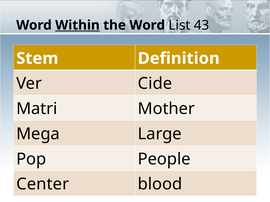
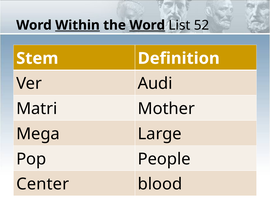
Word underline: none -> present (147, 25)
43: 43 -> 52 (202, 25)
Cide: Cide -> Audi (155, 84)
